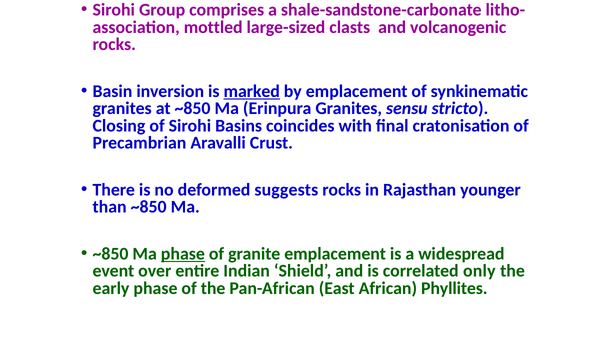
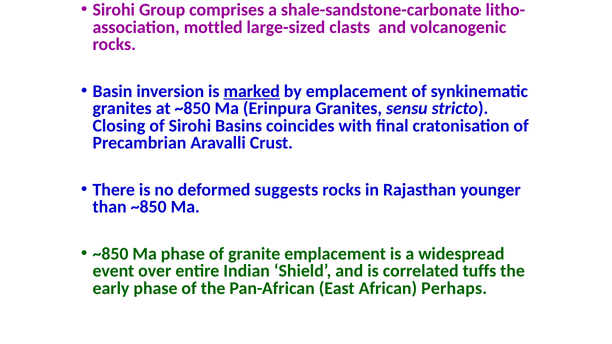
phase underline: present -> none (183, 254)
only: only -> tuffs (479, 271)
Phyllites: Phyllites -> Perhaps (454, 288)
